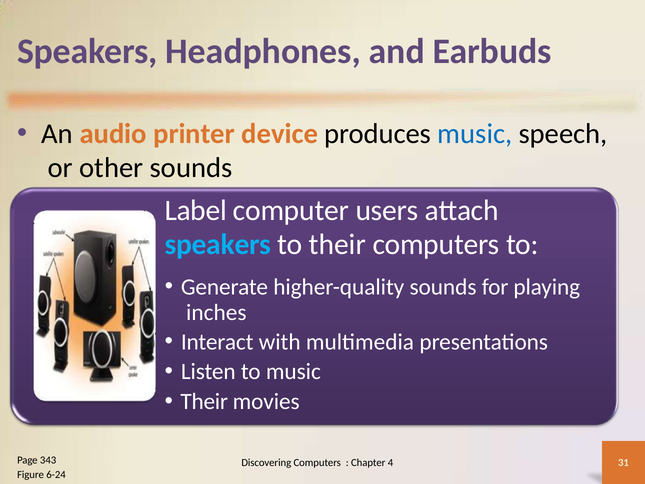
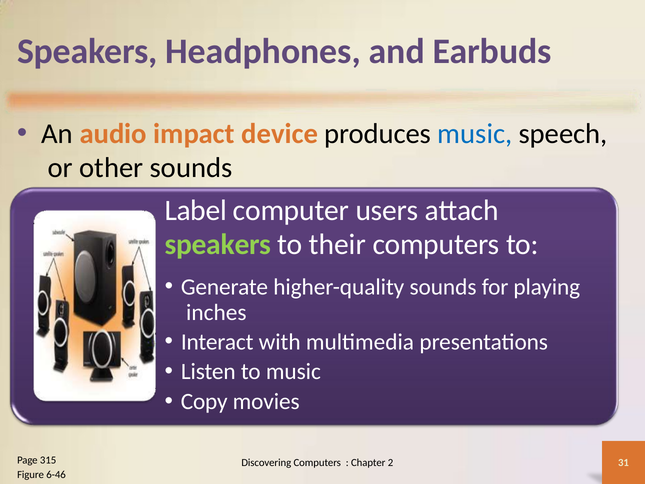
printer: printer -> impact (194, 134)
speakers colour: light blue -> light green (218, 244)
Their: Their -> Copy (204, 401)
343: 343 -> 315 (48, 460)
4: 4 -> 2 (390, 462)
6-24: 6-24 -> 6-46 (56, 474)
